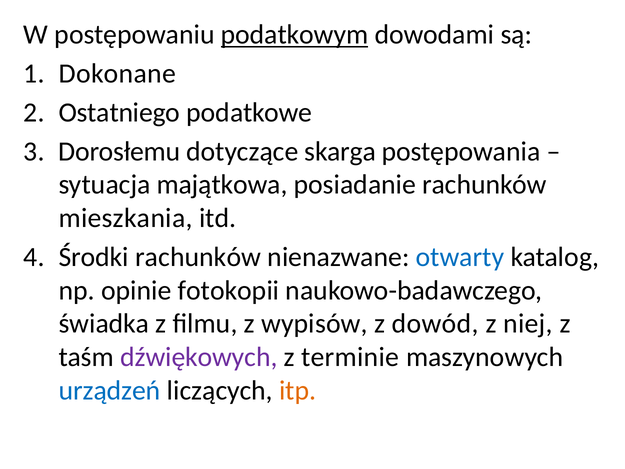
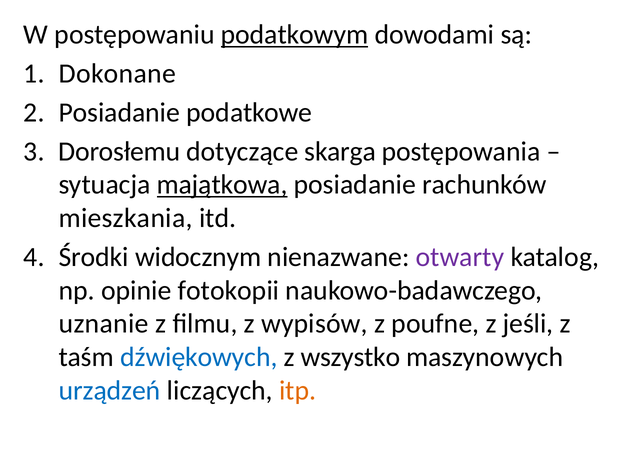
Ostatniego: Ostatniego -> Posiadanie (119, 112)
majątkowa underline: none -> present (222, 185)
Środki rachunków: rachunków -> widocznym (198, 257)
otwarty colour: blue -> purple (460, 257)
świadka: świadka -> uznanie (104, 324)
dowód: dowód -> poufne (435, 324)
niej: niej -> jeśli (528, 324)
dźwiękowych colour: purple -> blue (199, 357)
terminie: terminie -> wszystko (350, 357)
